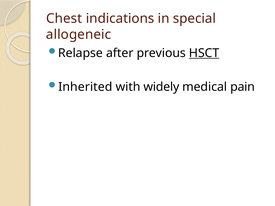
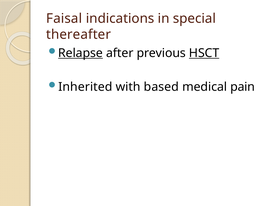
Chest: Chest -> Faisal (64, 19)
allogeneic: allogeneic -> thereafter (79, 35)
Relapse underline: none -> present (81, 53)
widely: widely -> based (161, 87)
